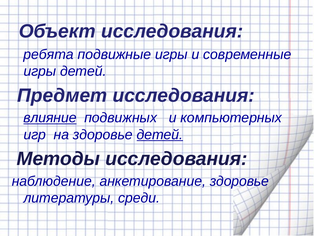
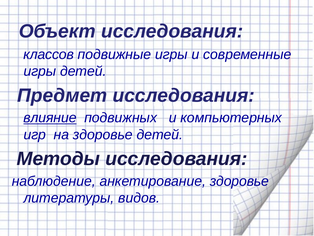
ребята: ребята -> классов (49, 54)
детей underline: present -> none (160, 134)
среди: среди -> видов (139, 198)
